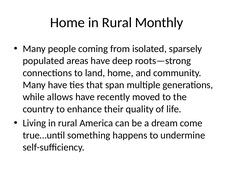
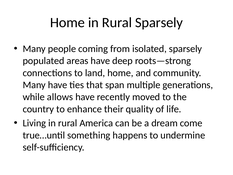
Rural Monthly: Monthly -> Sparsely (159, 23)
